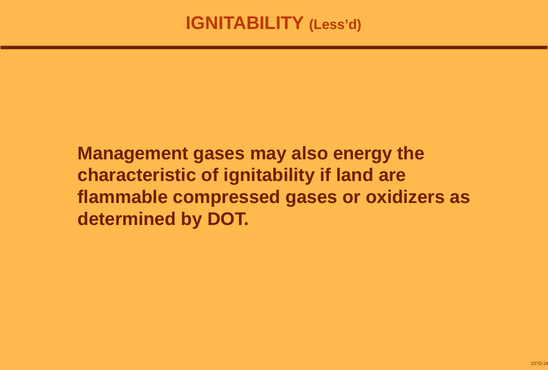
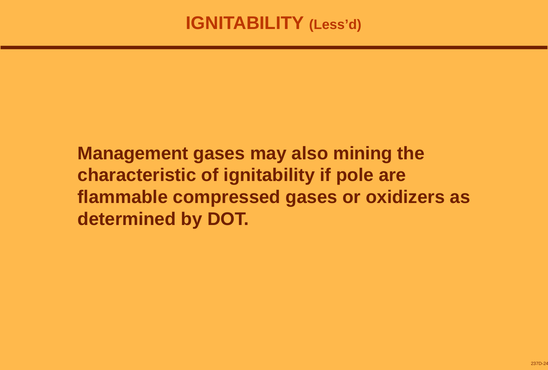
energy: energy -> mining (363, 153)
land: land -> pole (355, 175)
